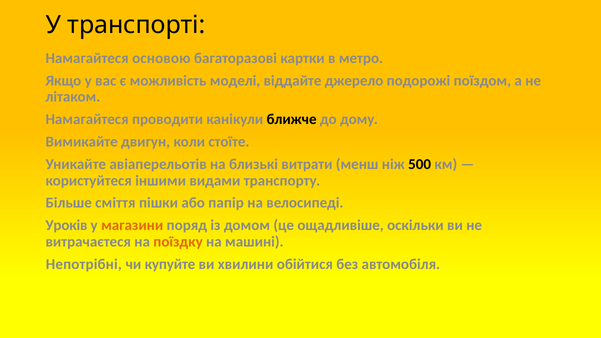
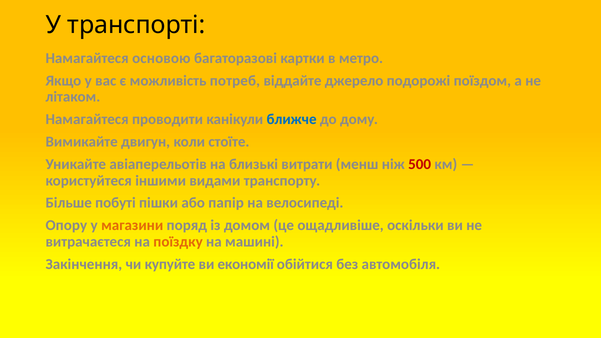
моделі: моделі -> потреб (235, 81)
ближче colour: black -> blue (292, 119)
500 colour: black -> red (420, 164)
сміття: сміття -> побуті (115, 203)
Уроків: Уроків -> Опору (66, 226)
Непотрібні: Непотрібні -> Закінчення (84, 264)
хвилини: хвилини -> економії (246, 264)
